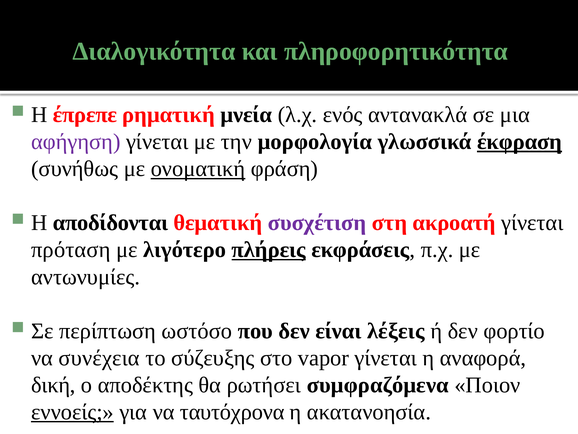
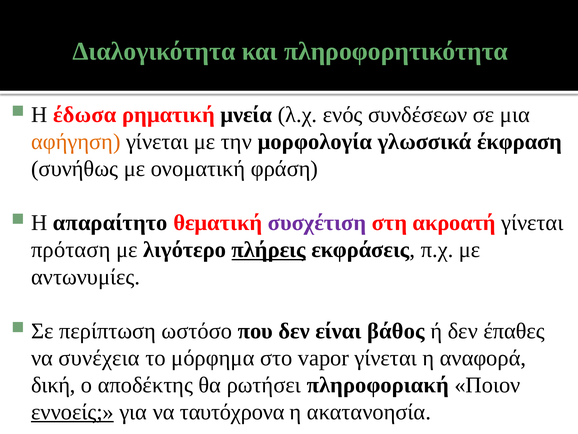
έπρεπε: έπρεπε -> έδωσα (85, 115)
αντανακλά: αντανακλά -> συνδέσεων (418, 115)
αφήγηση colour: purple -> orange (76, 142)
έκφραση underline: present -> none (520, 142)
ονοματική underline: present -> none (198, 169)
αποδίδονται: αποδίδονται -> απαραίτητο (110, 223)
λέξεις: λέξεις -> βάθος (396, 331)
φορτίο: φορτίο -> έπαθες (514, 331)
σύζευξης: σύζευξης -> μόρφημα (213, 358)
συμφραζόμενα: συμφραζόμενα -> πληροφοριακή (378, 385)
